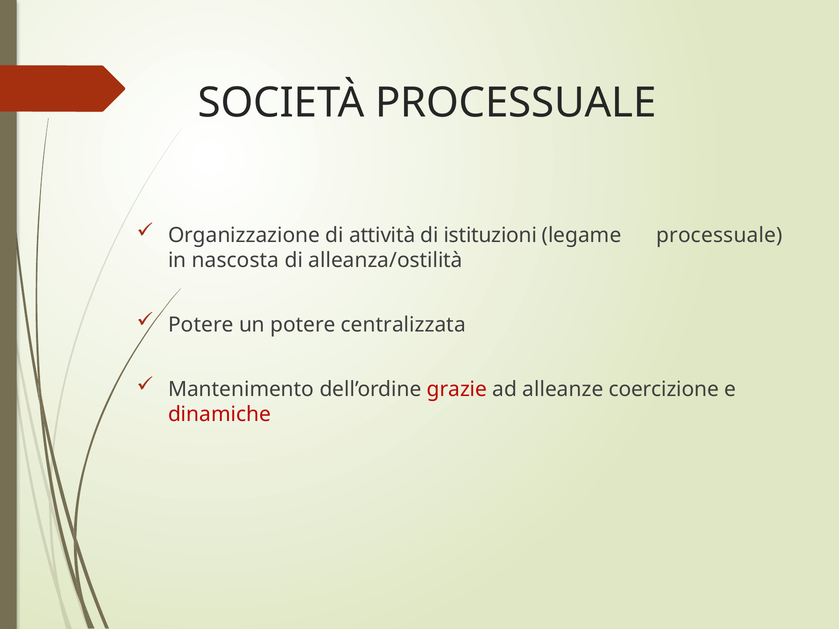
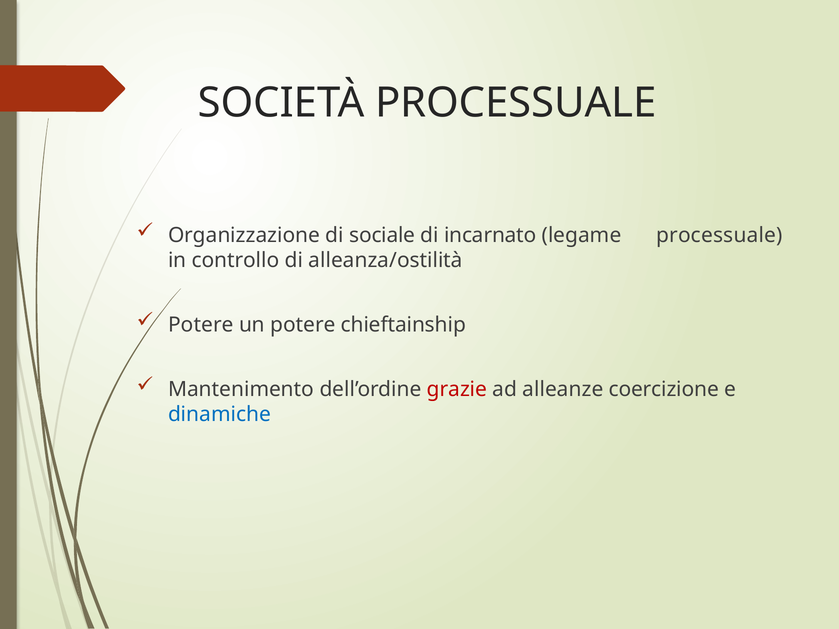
attività: attività -> sociale (382, 235)
istituzioni: istituzioni -> incarnato (490, 235)
nascosta: nascosta -> controllo (236, 261)
centralizzata: centralizzata -> chieftainship (403, 325)
dinamiche colour: red -> blue (220, 414)
